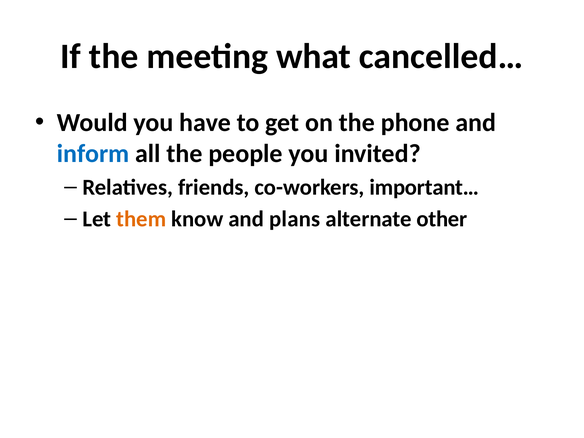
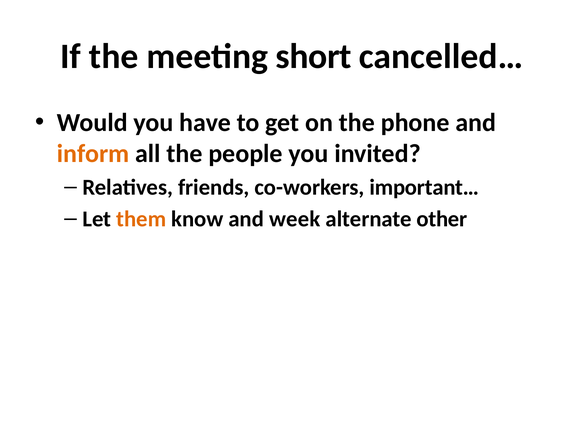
what: what -> short (314, 57)
inform colour: blue -> orange (93, 154)
plans: plans -> week (295, 219)
